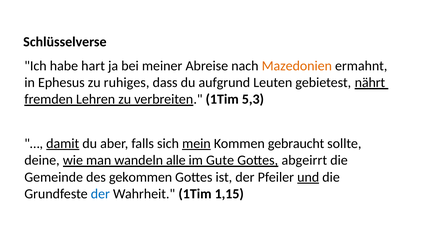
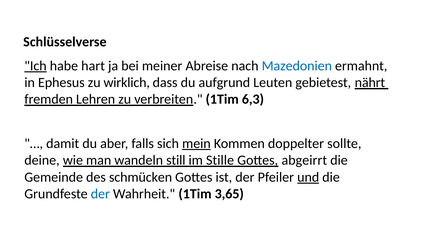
Ich underline: none -> present (35, 66)
Mazedonien colour: orange -> blue (297, 66)
ruhiges: ruhiges -> wirklich (127, 82)
5,3: 5,3 -> 6,3 (253, 99)
damit underline: present -> none (63, 143)
gebraucht: gebraucht -> doppelter (296, 143)
alle: alle -> still (176, 160)
Gute: Gute -> Stille (220, 160)
gekommen: gekommen -> schmücken (141, 177)
1,15: 1,15 -> 3,65 (229, 194)
